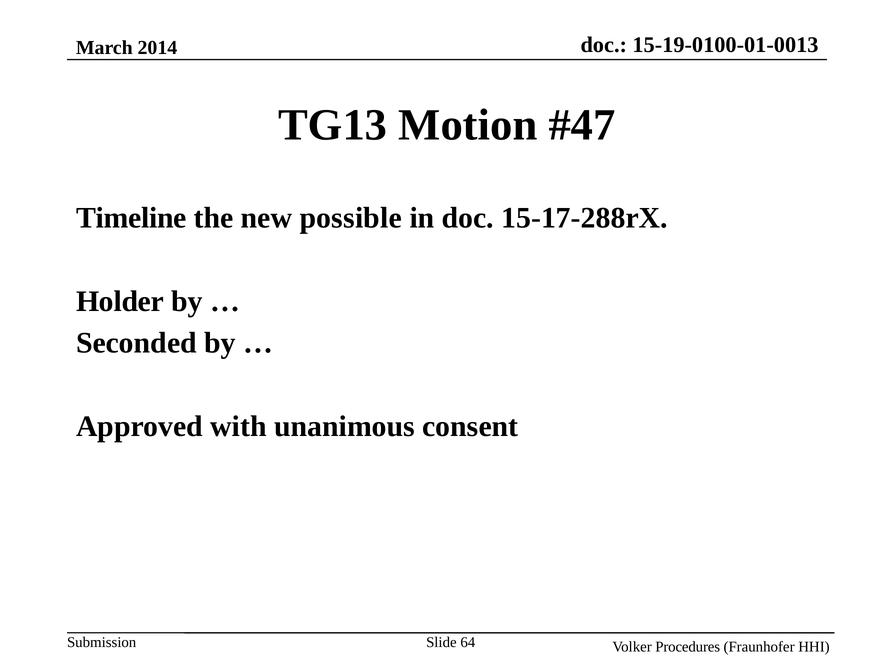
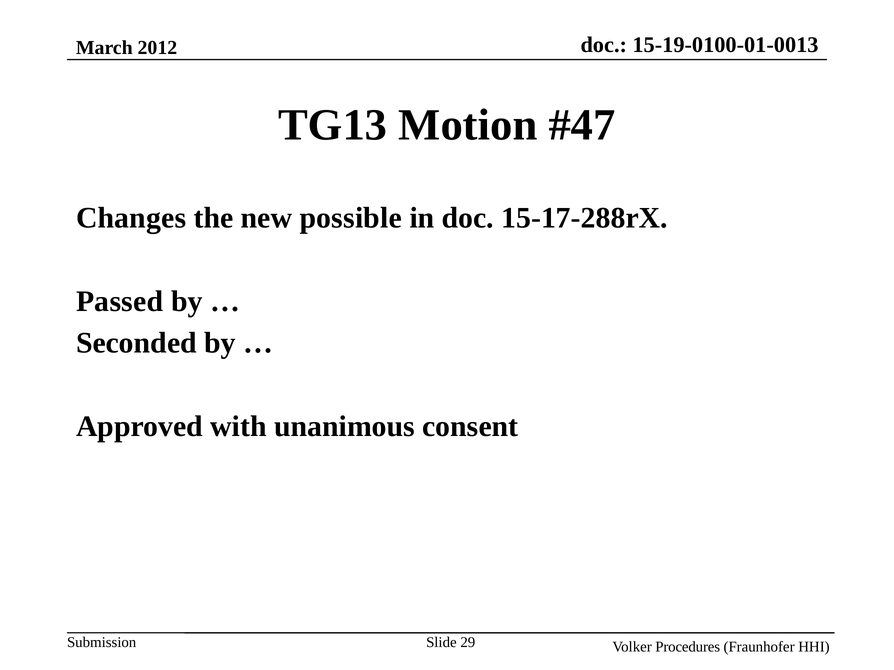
2014: 2014 -> 2012 (157, 48)
Timeline: Timeline -> Changes (131, 218)
Holder: Holder -> Passed (120, 302)
64: 64 -> 29 (468, 643)
